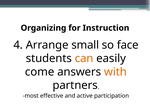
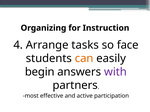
small: small -> tasks (85, 45)
come: come -> begin (40, 72)
with colour: orange -> purple (115, 72)
